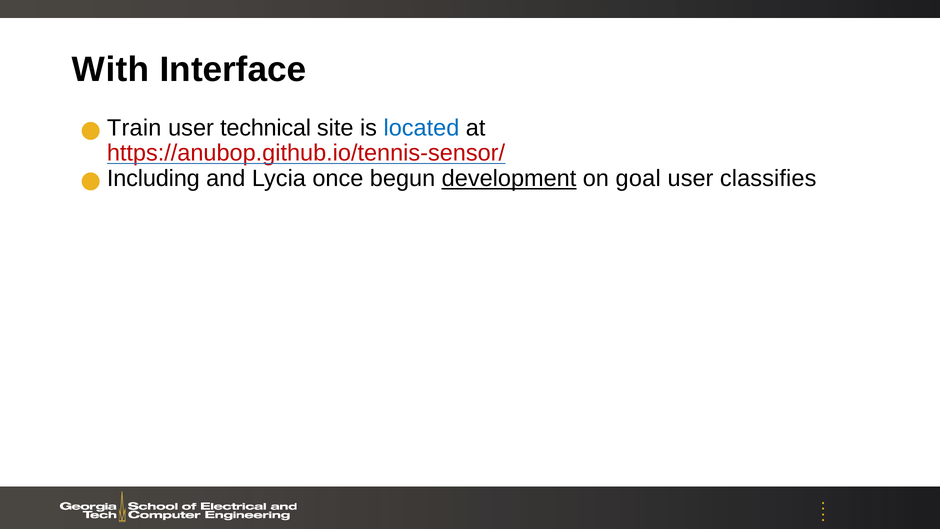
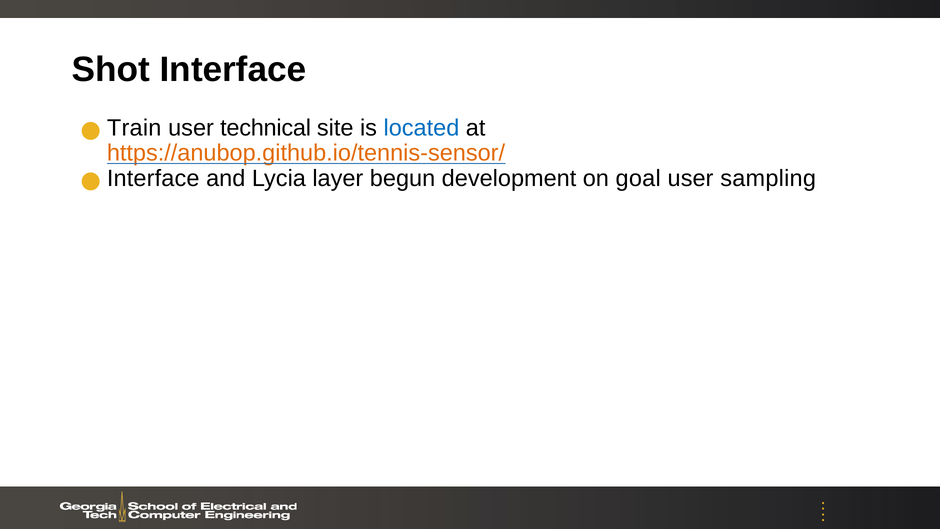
With: With -> Shot (111, 69)
https://anubop.github.io/tennis-sensor/ colour: red -> orange (306, 153)
Including: Including -> Interface (153, 178)
once: once -> layer (338, 178)
development underline: present -> none (509, 178)
classifies: classifies -> sampling (768, 178)
